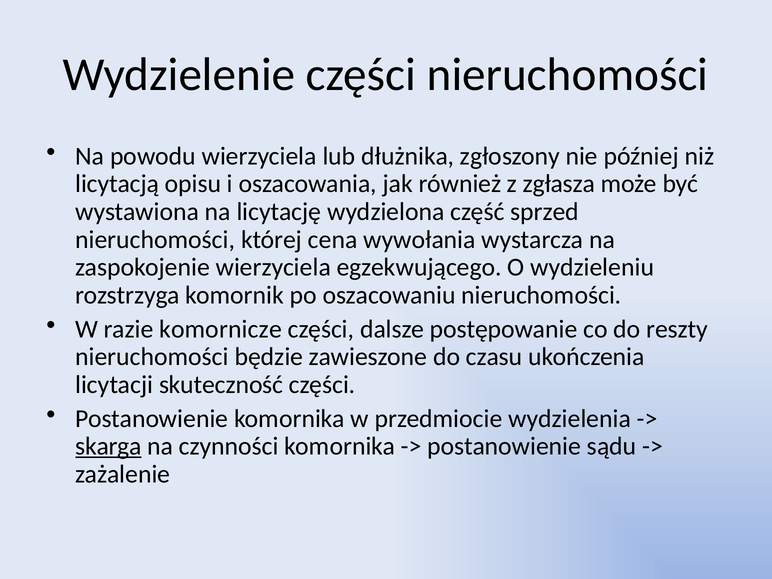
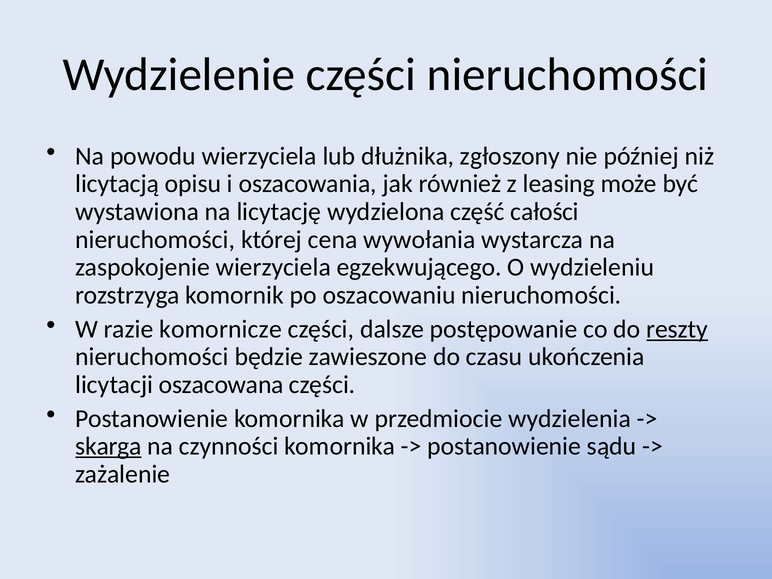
zgłasza: zgłasza -> leasing (559, 184)
sprzed: sprzed -> całości (545, 212)
reszty underline: none -> present (677, 329)
skuteczność: skuteczność -> oszacowana (221, 385)
